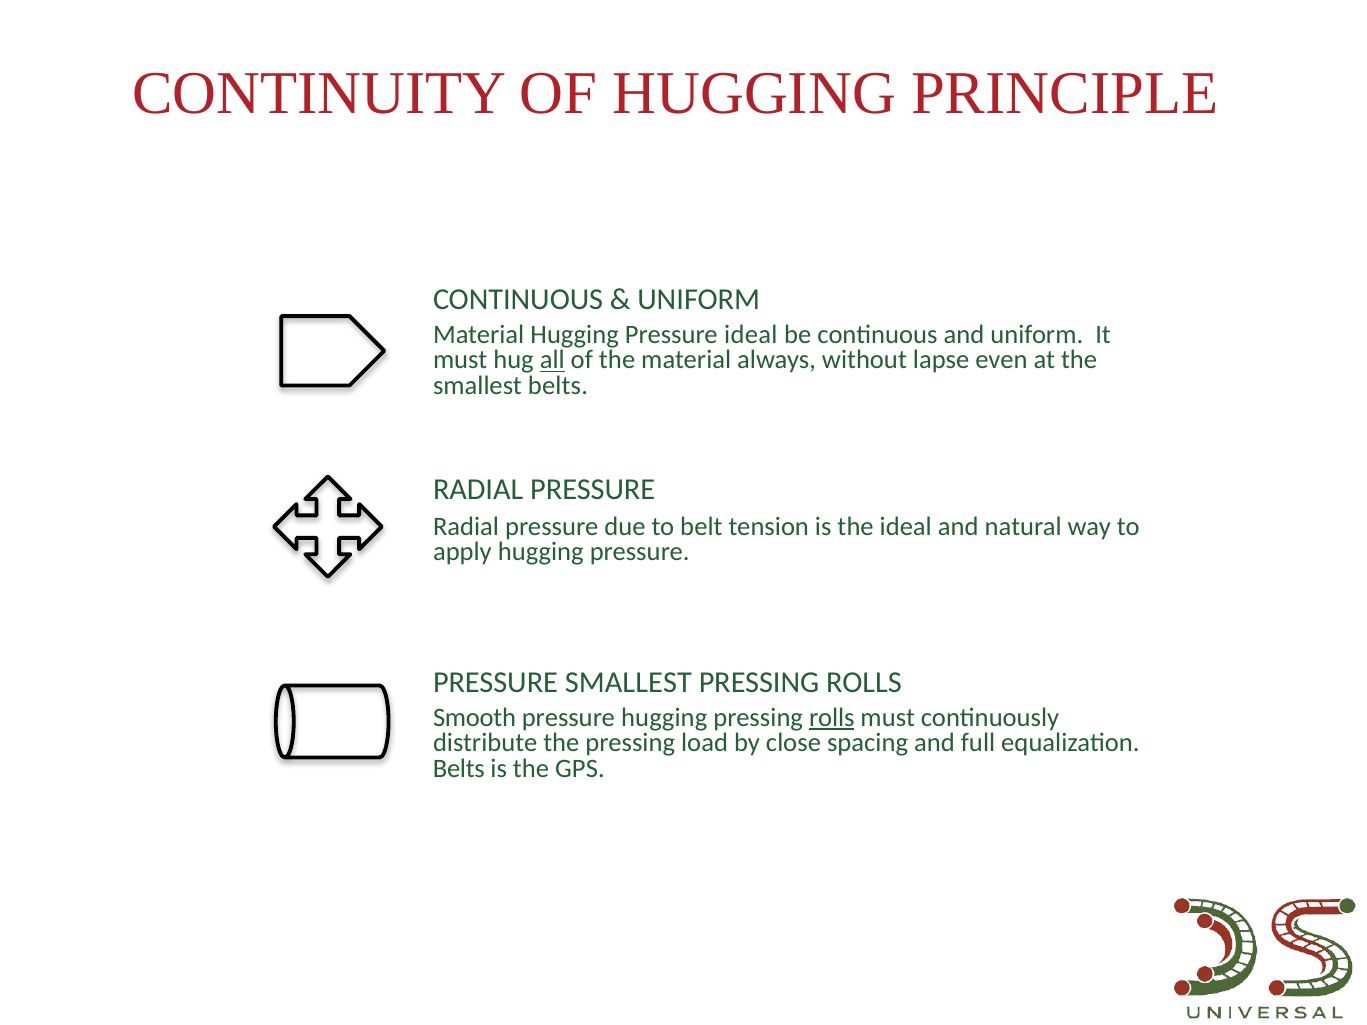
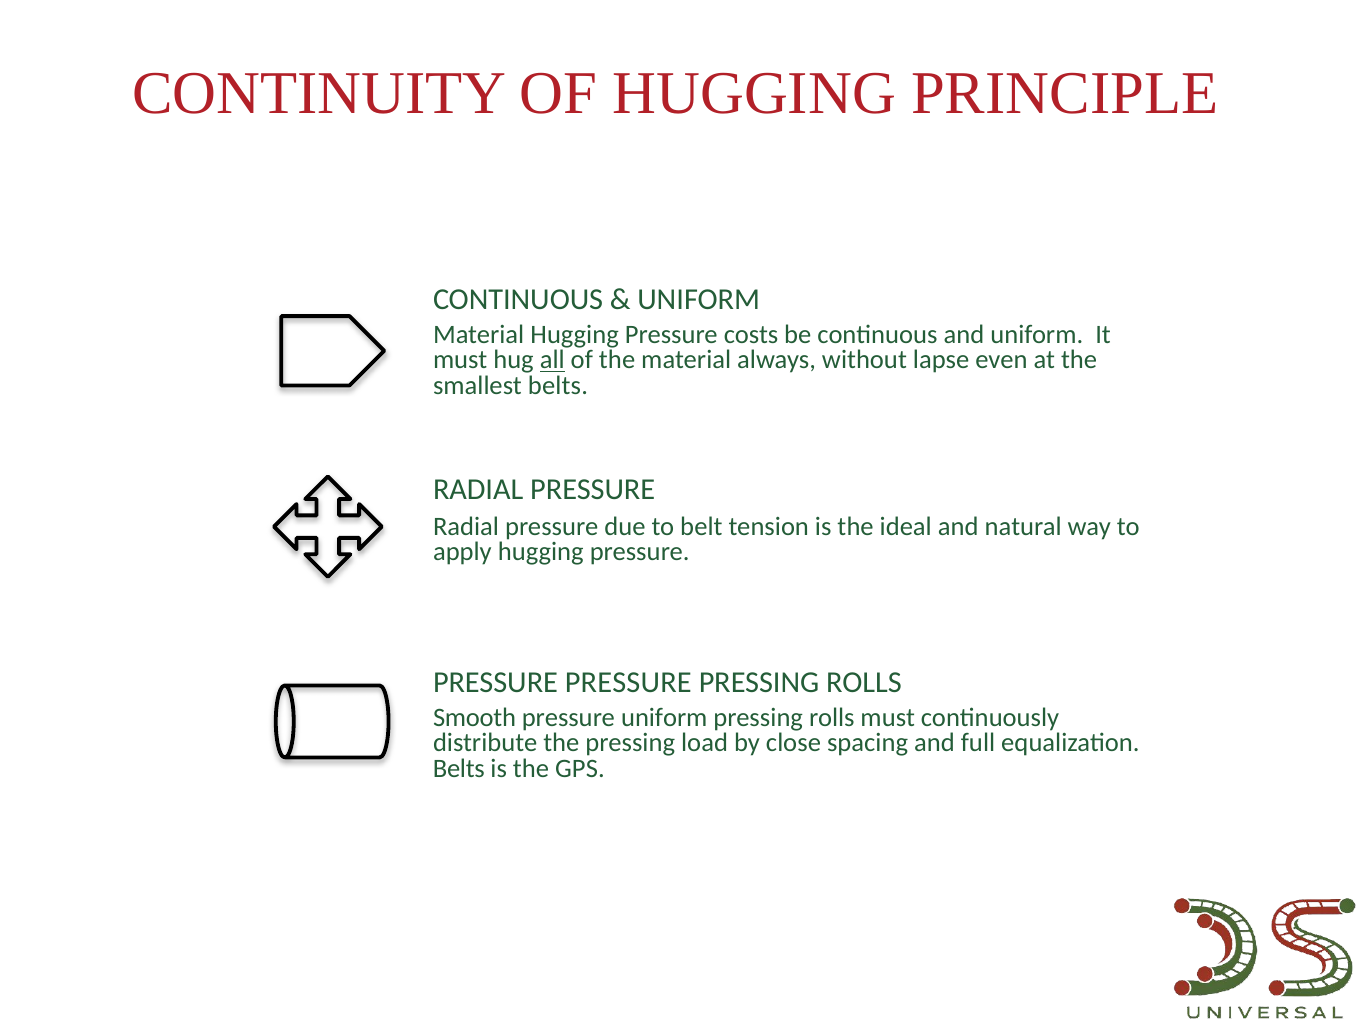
Pressure ideal: ideal -> costs (751, 335)
SMALLEST: SMALLEST -> PRESSURE (628, 683)
pressure hugging: hugging -> uniform (664, 718)
rolls underline: present -> none (832, 718)
